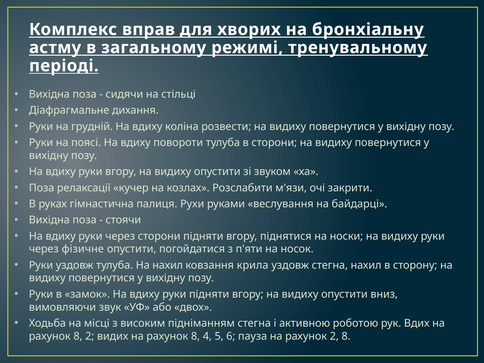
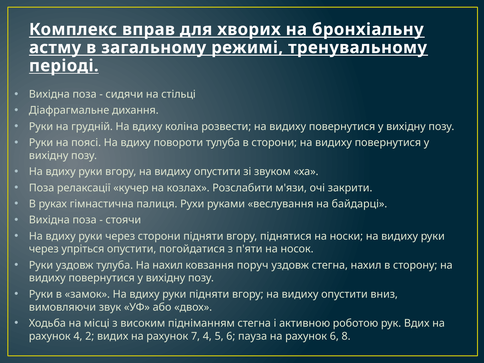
фізичне: фізичне -> упріться (83, 249)
крила: крила -> поруч (253, 265)
8: 8 -> 4 (78, 336)
видих на рахунок 8: 8 -> 7 (196, 336)
рахунок 2: 2 -> 6 (334, 336)
